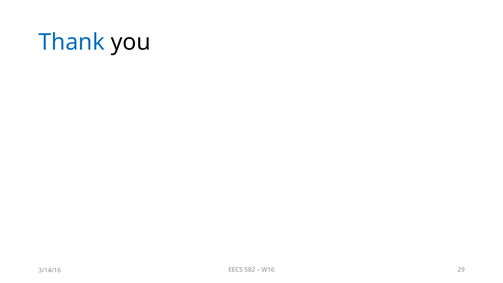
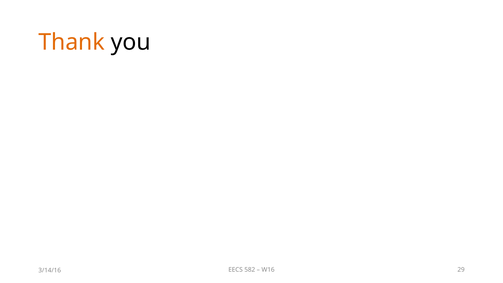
Thank colour: blue -> orange (72, 42)
